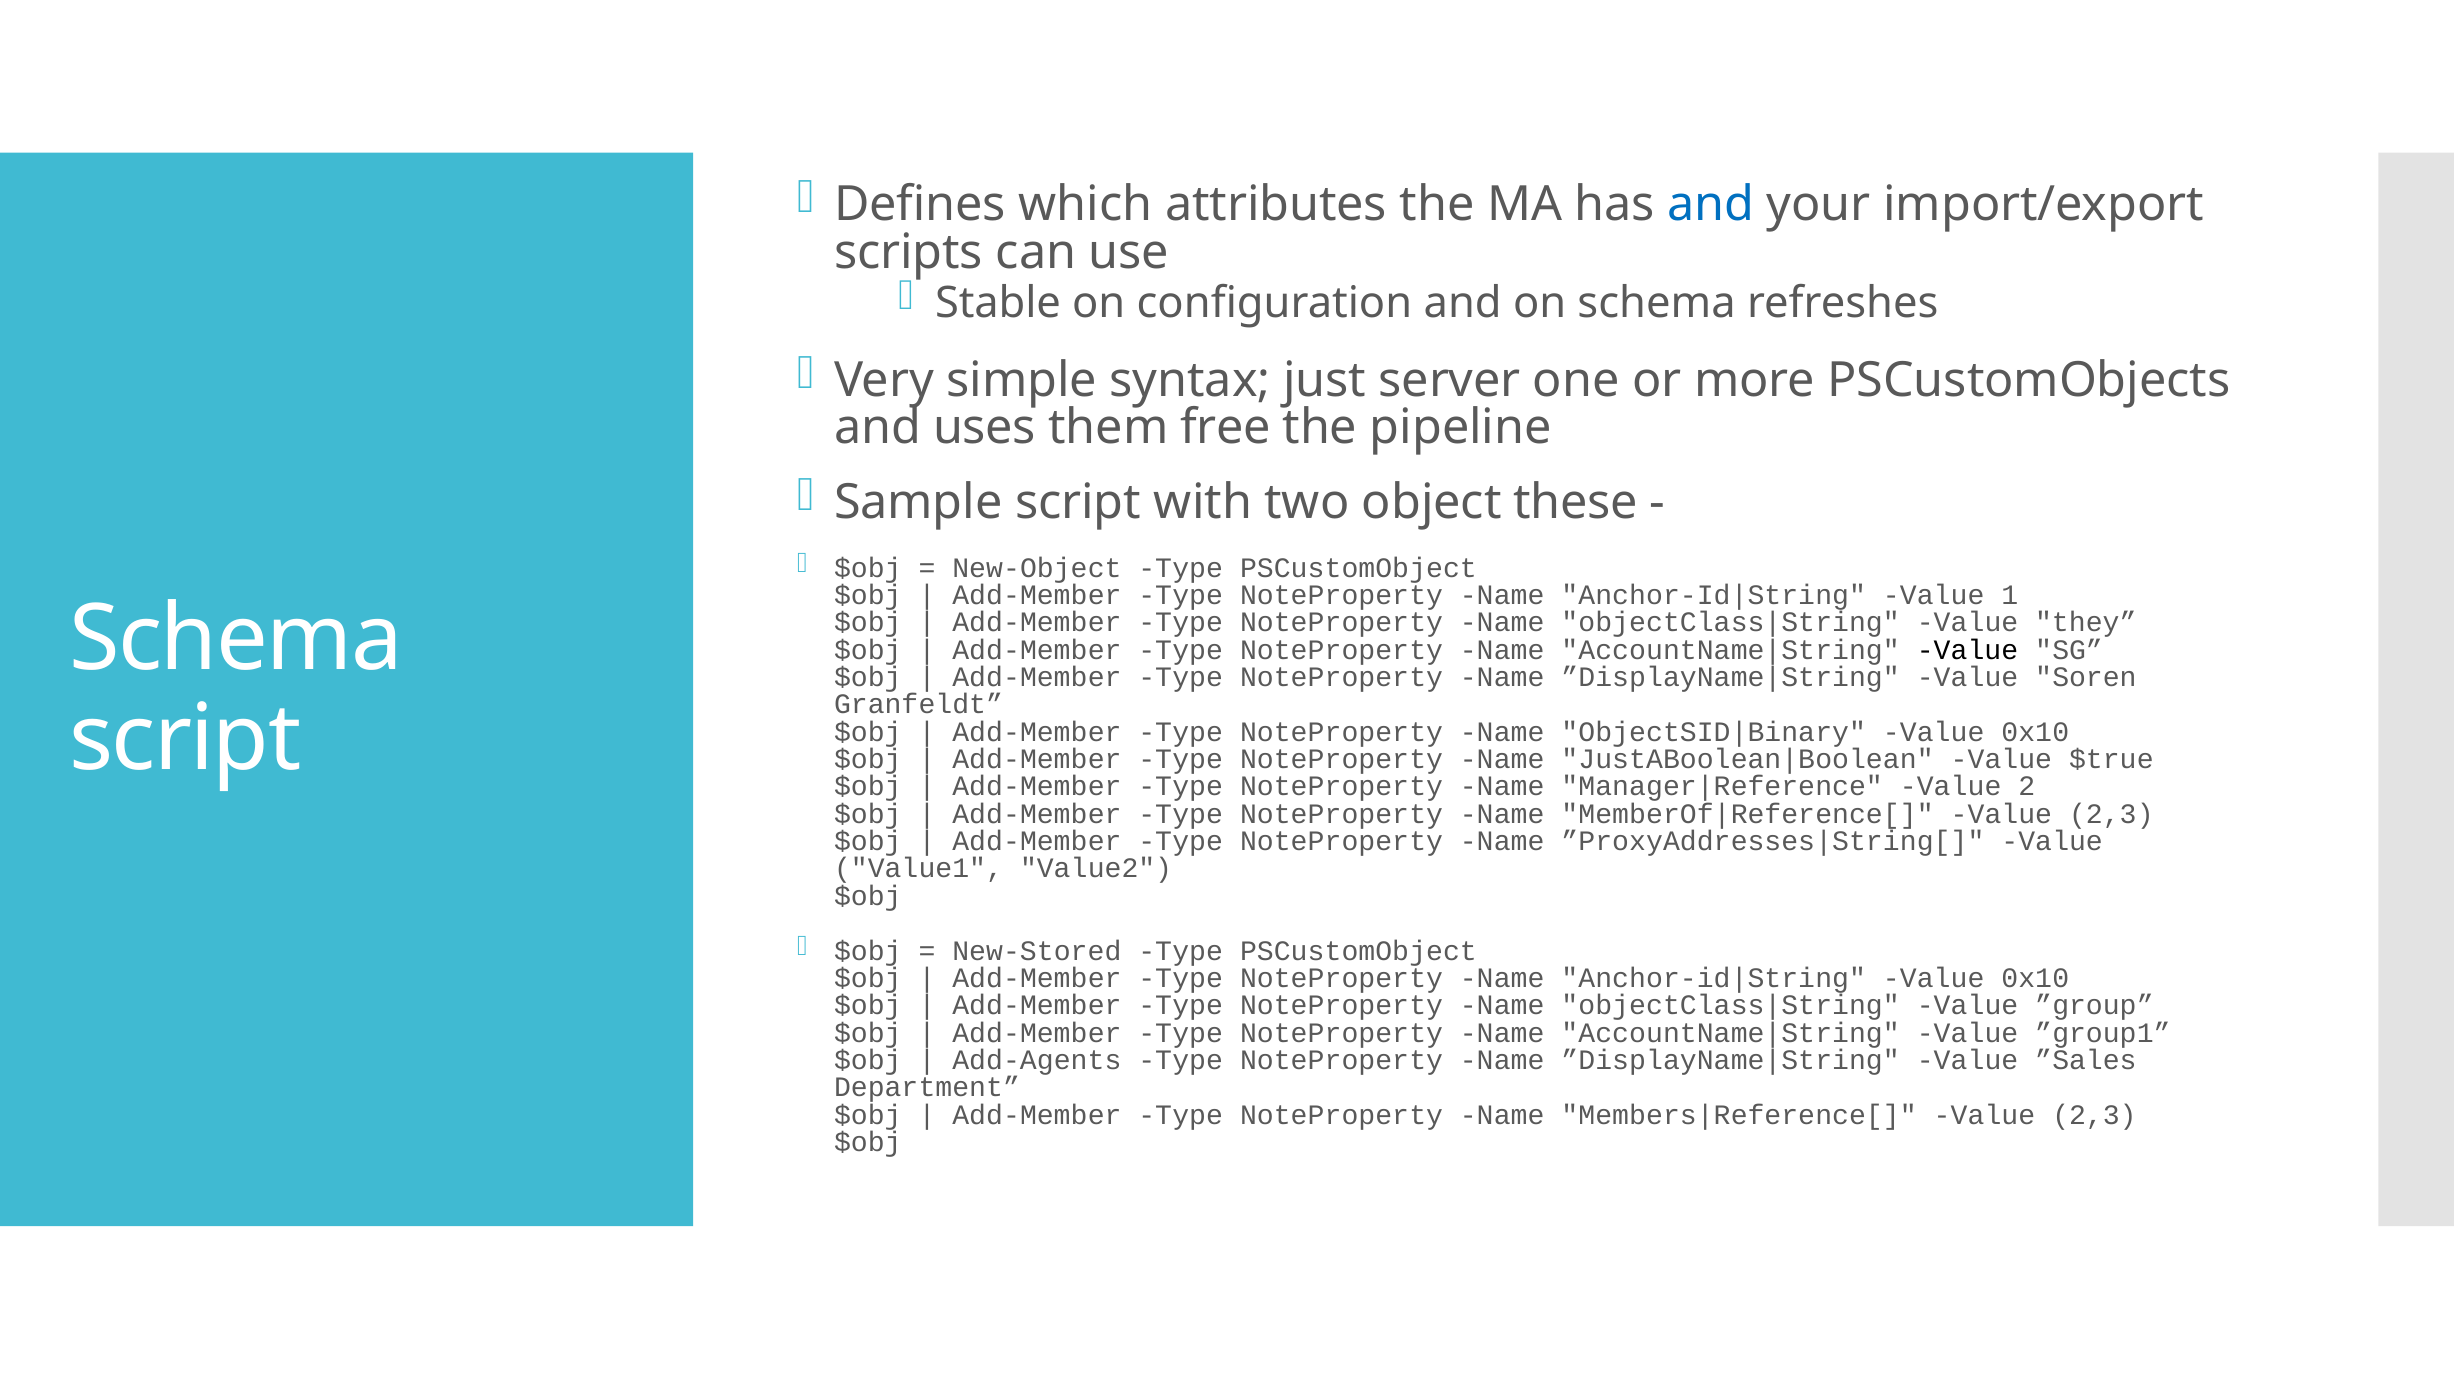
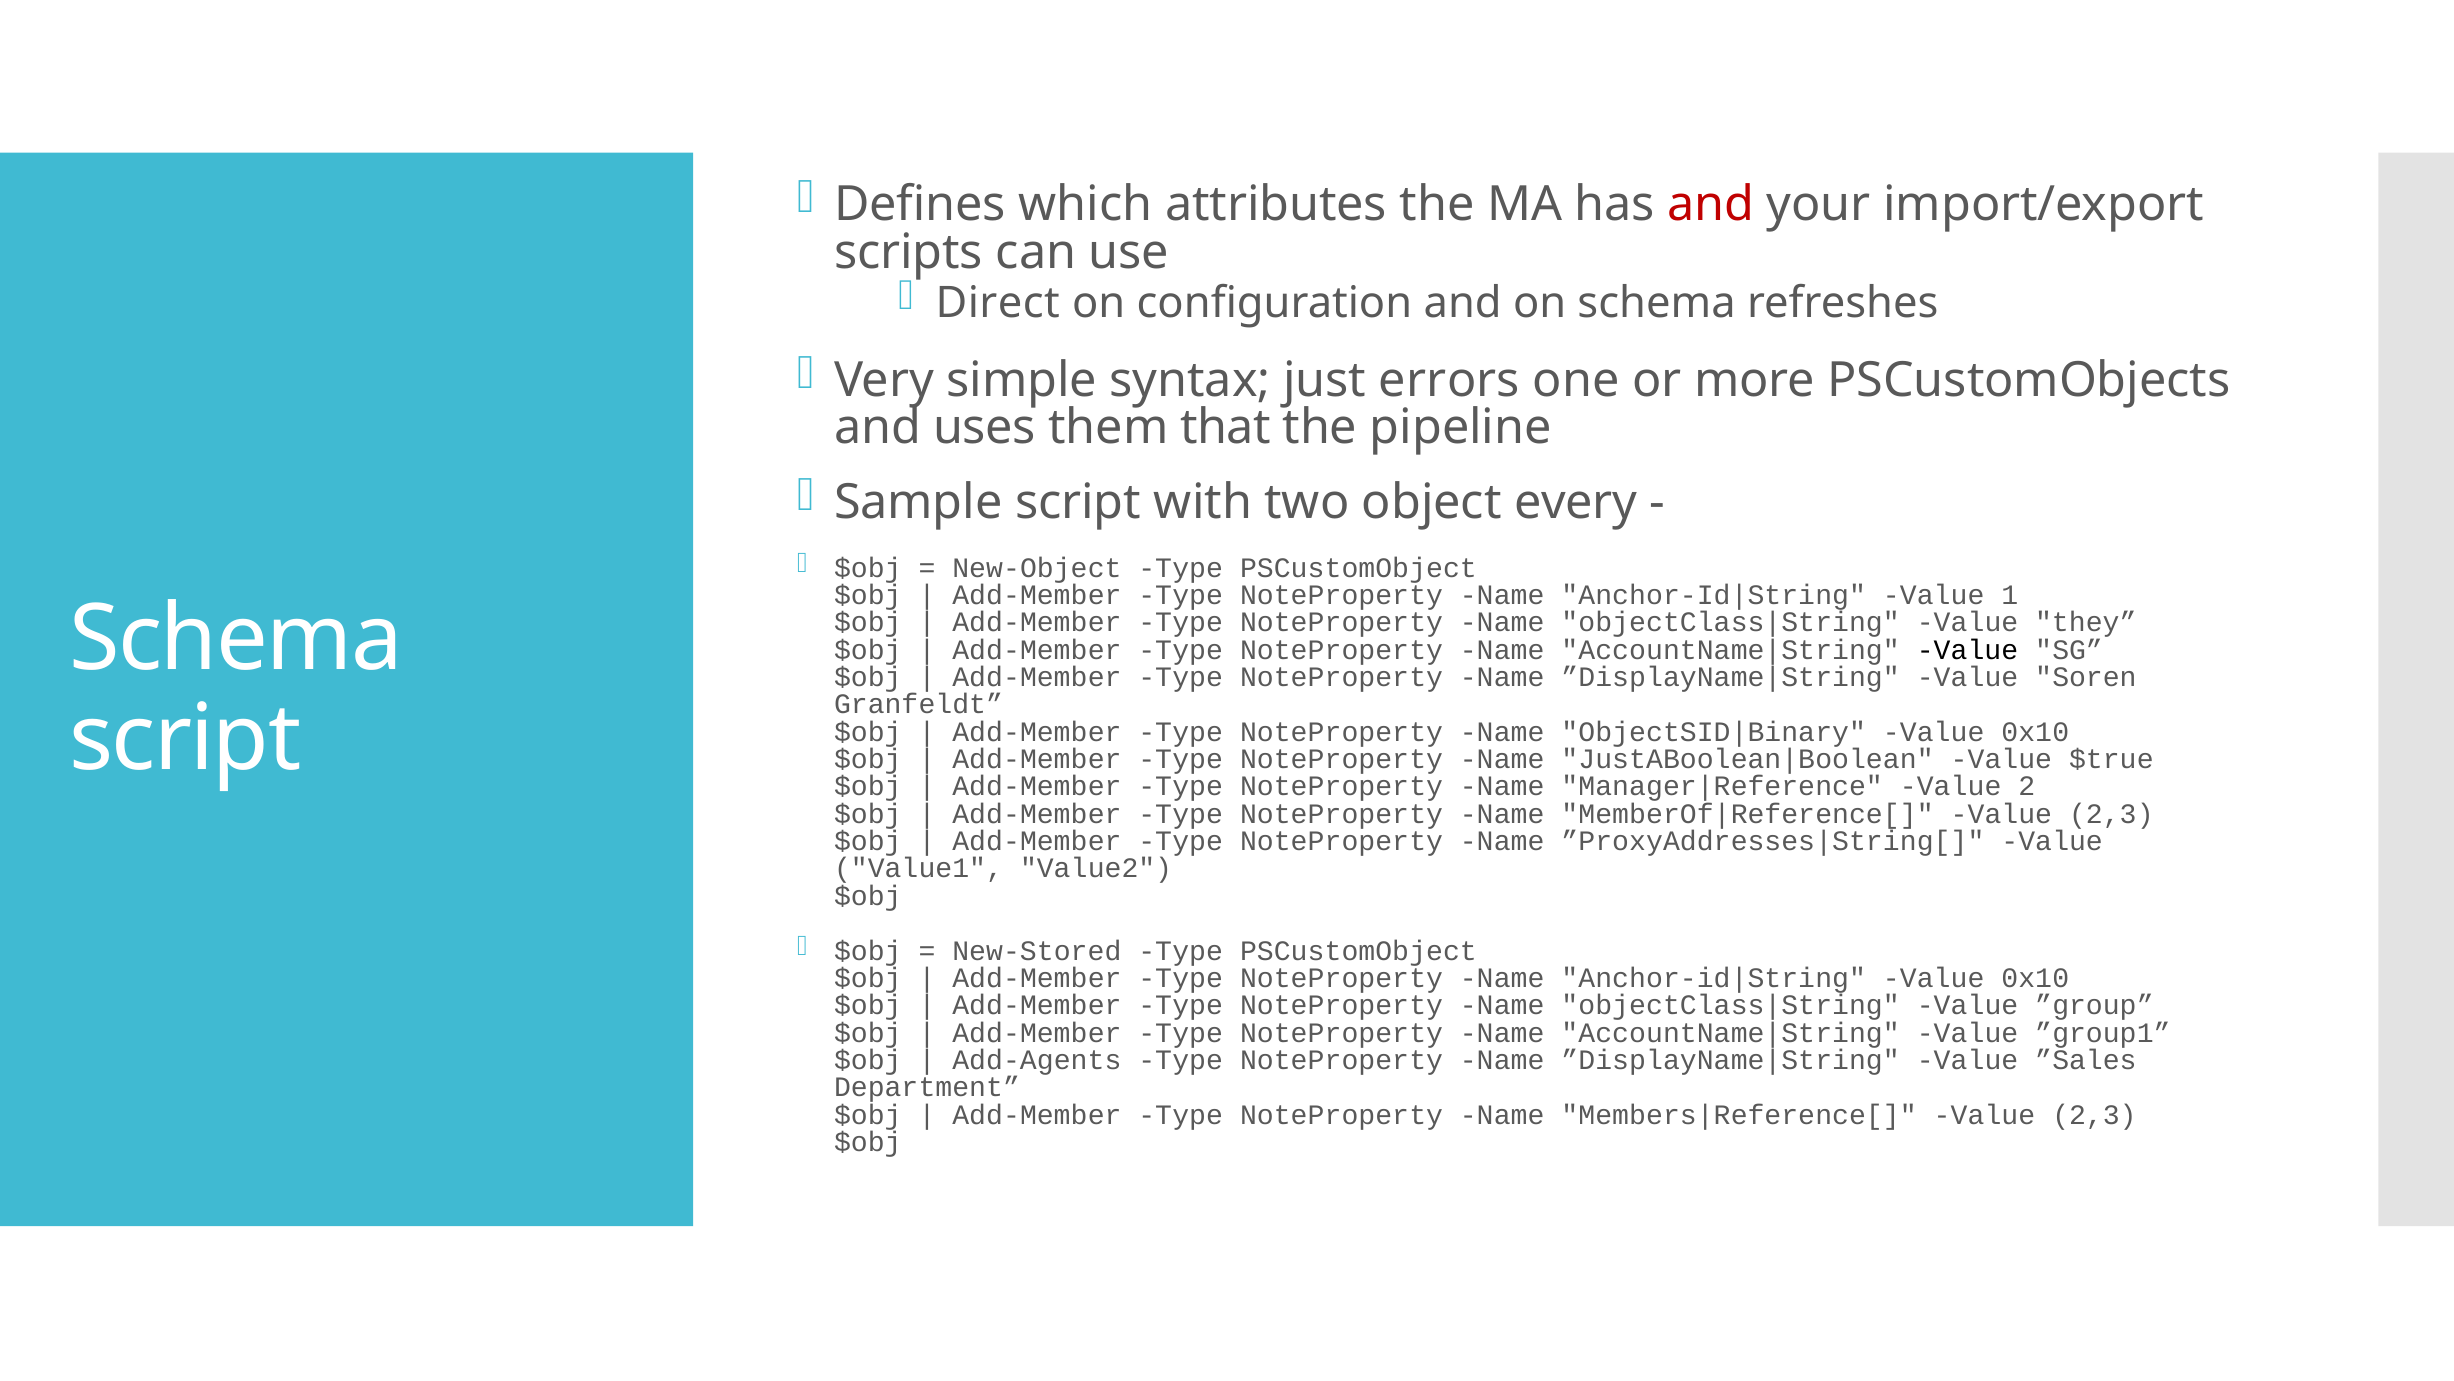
and colour: blue -> red (1711, 205)
Stable: Stable -> Direct (998, 303)
server: server -> errors (1450, 380)
free: free -> that (1226, 428)
these: these -> every (1576, 502)
